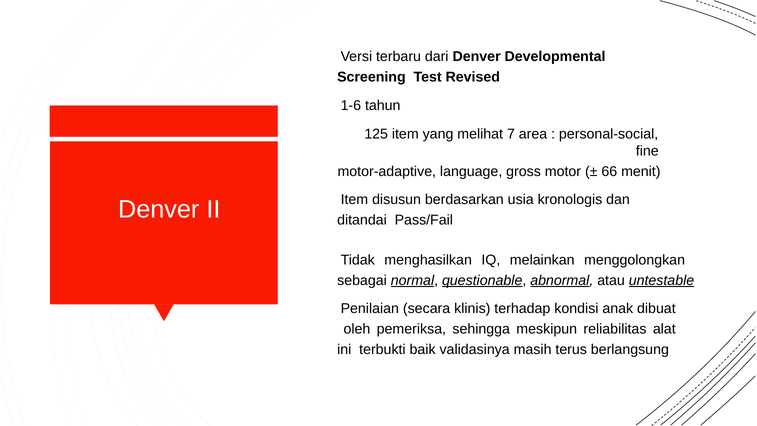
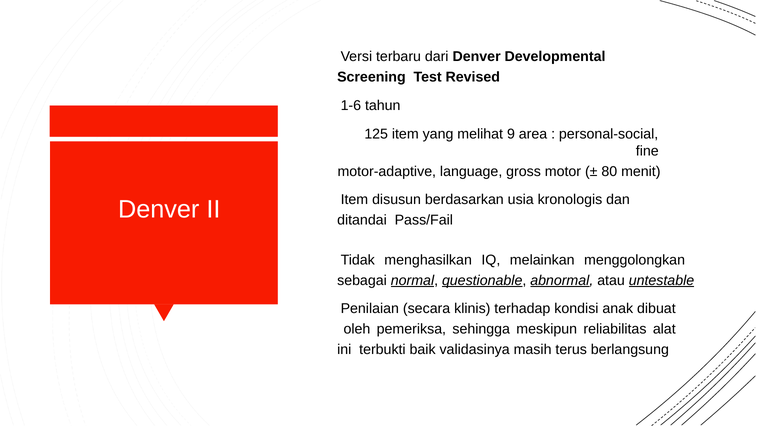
7: 7 -> 9 (511, 134)
66: 66 -> 80 (609, 171)
